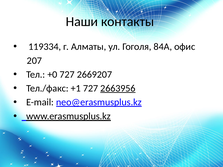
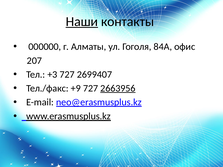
Наши underline: none -> present (82, 22)
119334: 119334 -> 000000 (45, 47)
+0: +0 -> +3 (52, 75)
2669207: 2669207 -> 2699407 (94, 75)
+1: +1 -> +9 (76, 88)
